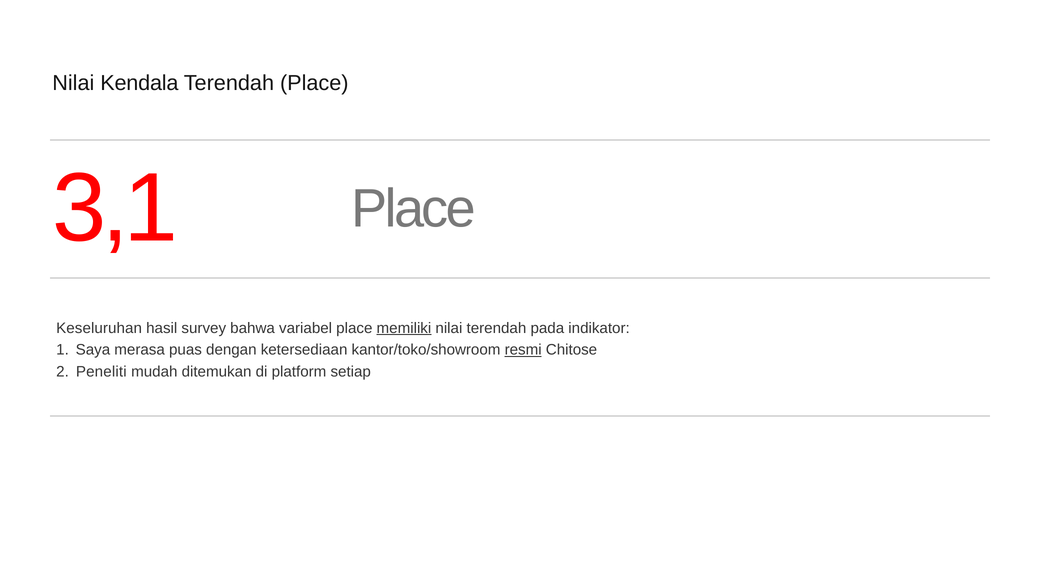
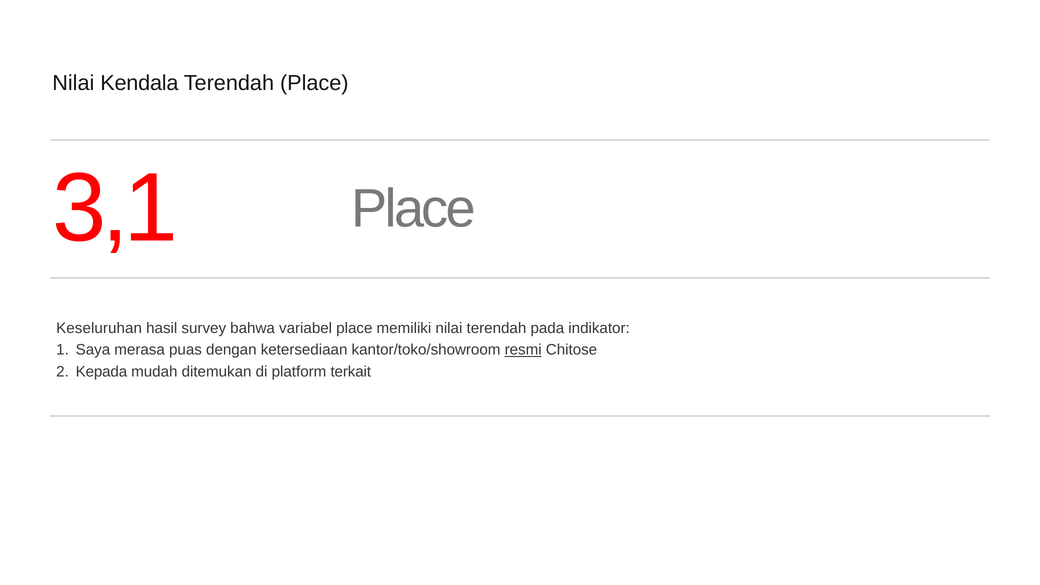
memiliki underline: present -> none (404, 328)
Peneliti: Peneliti -> Kepada (101, 372)
setiap: setiap -> terkait (351, 372)
